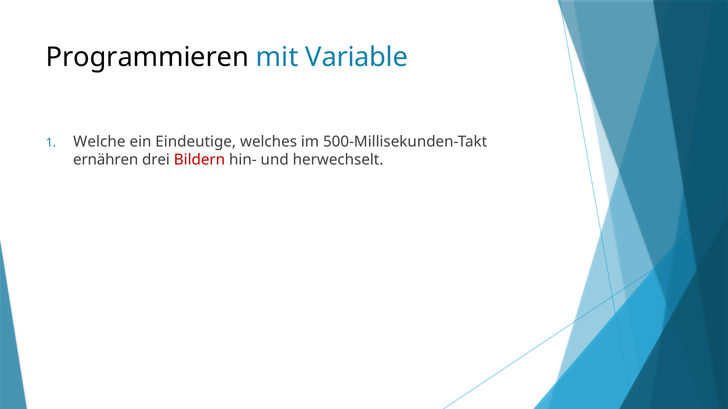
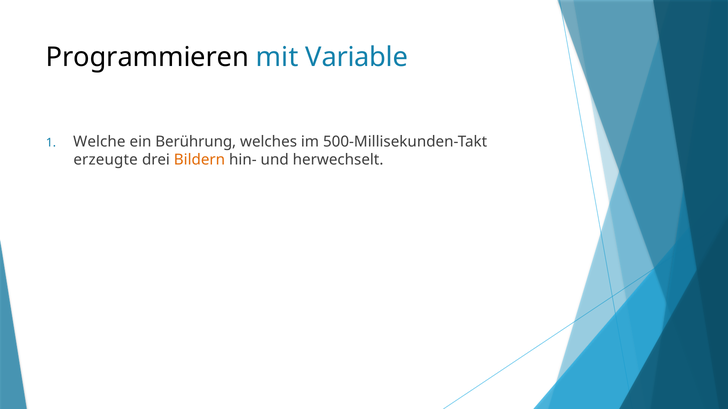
Eindeutige: Eindeutige -> Berührung (196, 142)
ernähren: ernähren -> erzeugte (106, 160)
Bildern colour: red -> orange (199, 160)
